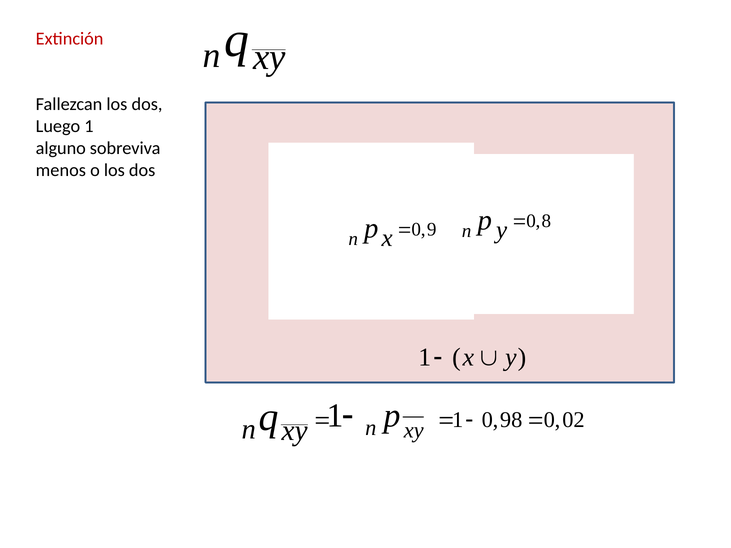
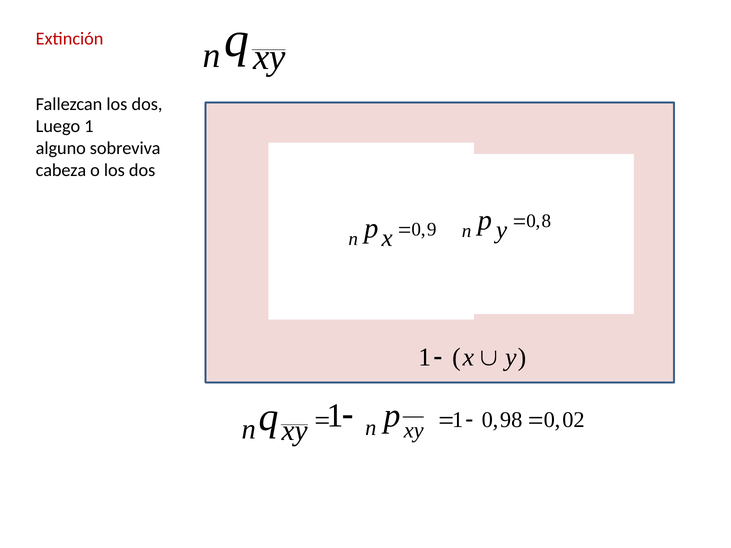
menos: menos -> cabeza (61, 170)
